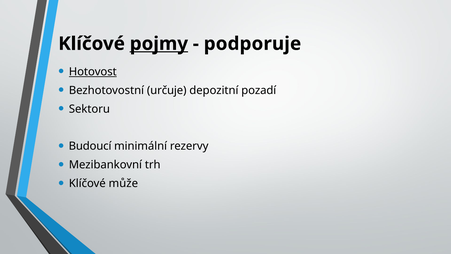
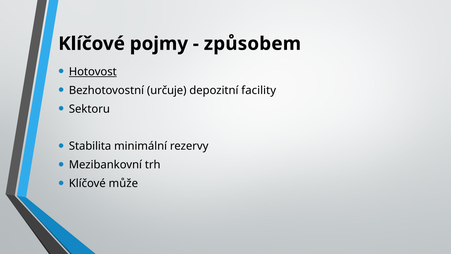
pojmy underline: present -> none (159, 44)
podporuje: podporuje -> způsobem (252, 44)
pozadí: pozadí -> facility (259, 90)
Budoucí: Budoucí -> Stabilita (90, 146)
